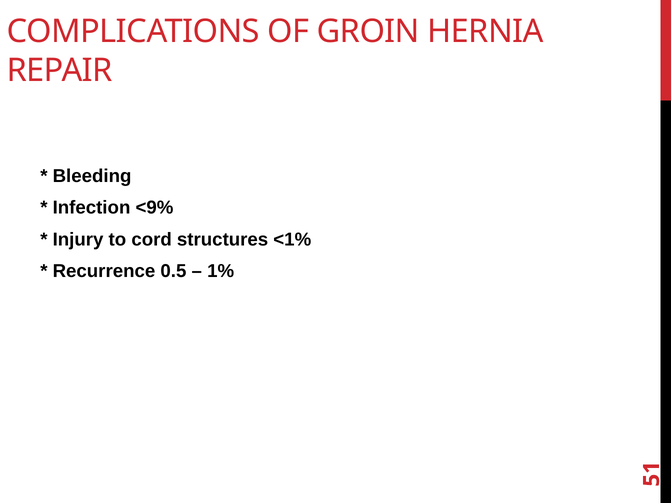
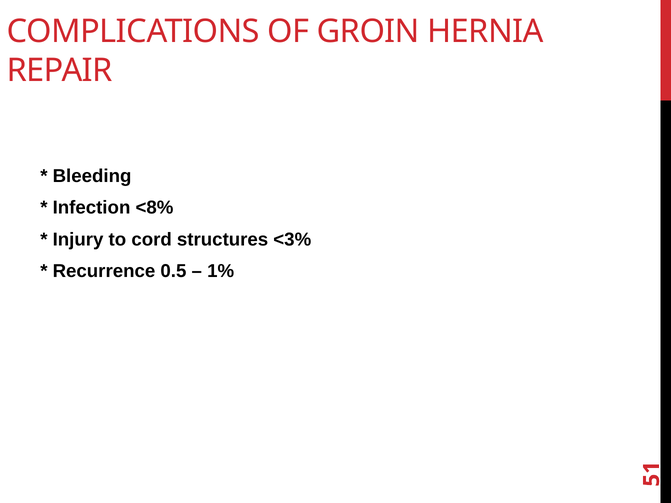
<9%: <9% -> <8% (154, 208)
<1%: <1% -> <3% (292, 240)
